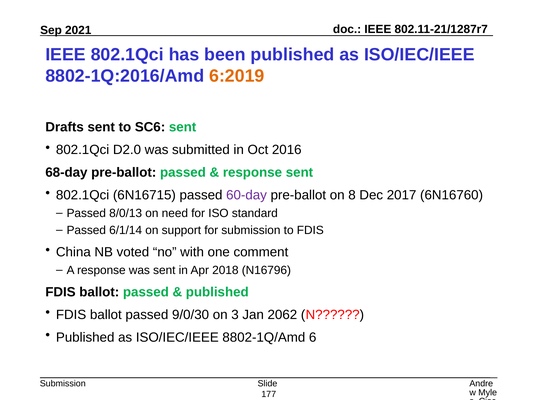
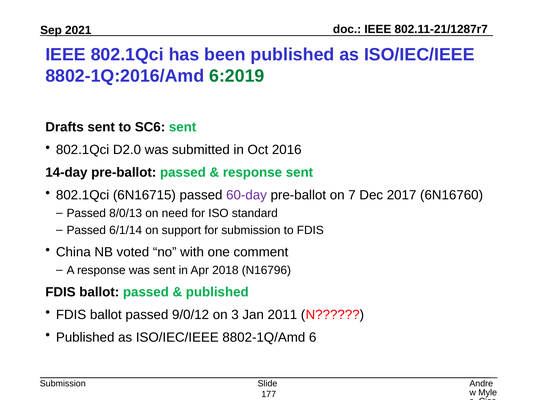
6:2019 colour: orange -> green (237, 76)
68-day: 68-day -> 14-day (66, 172)
8: 8 -> 7 (352, 195)
9/0/30: 9/0/30 -> 9/0/12 (191, 315)
2062: 2062 -> 2011 (282, 315)
